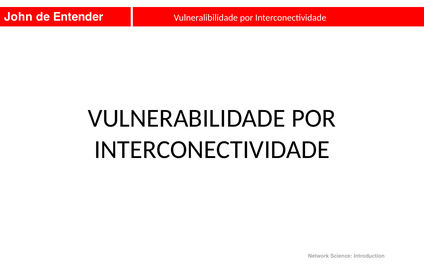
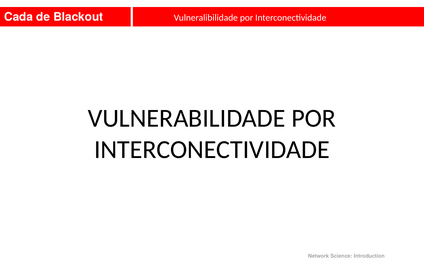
John: John -> Cada (19, 17)
Entender: Entender -> Blackout (78, 17)
